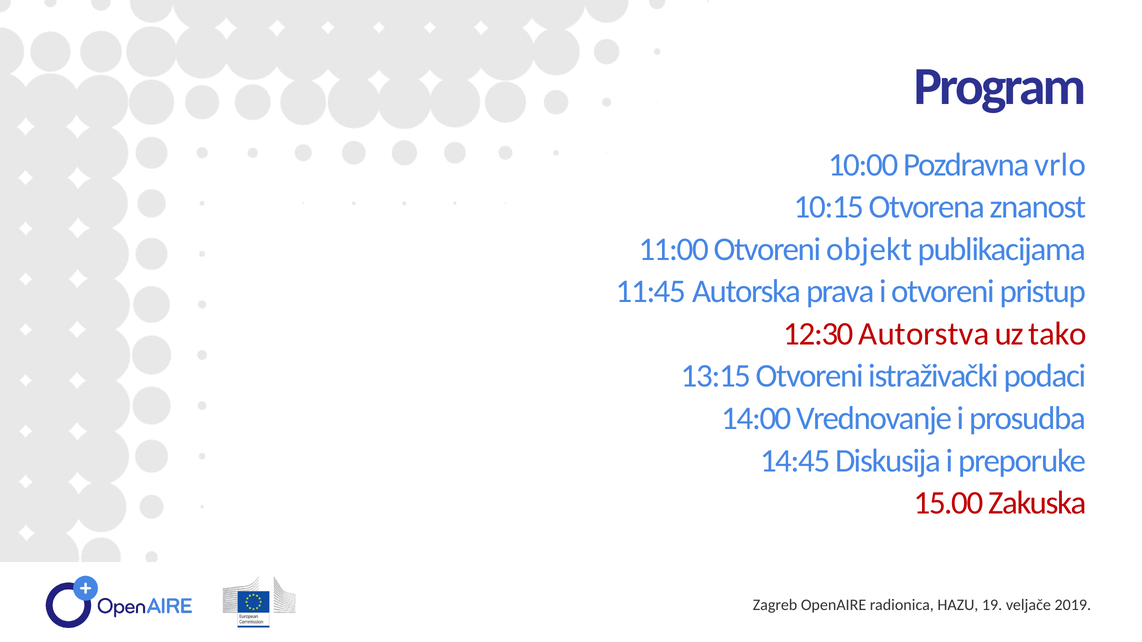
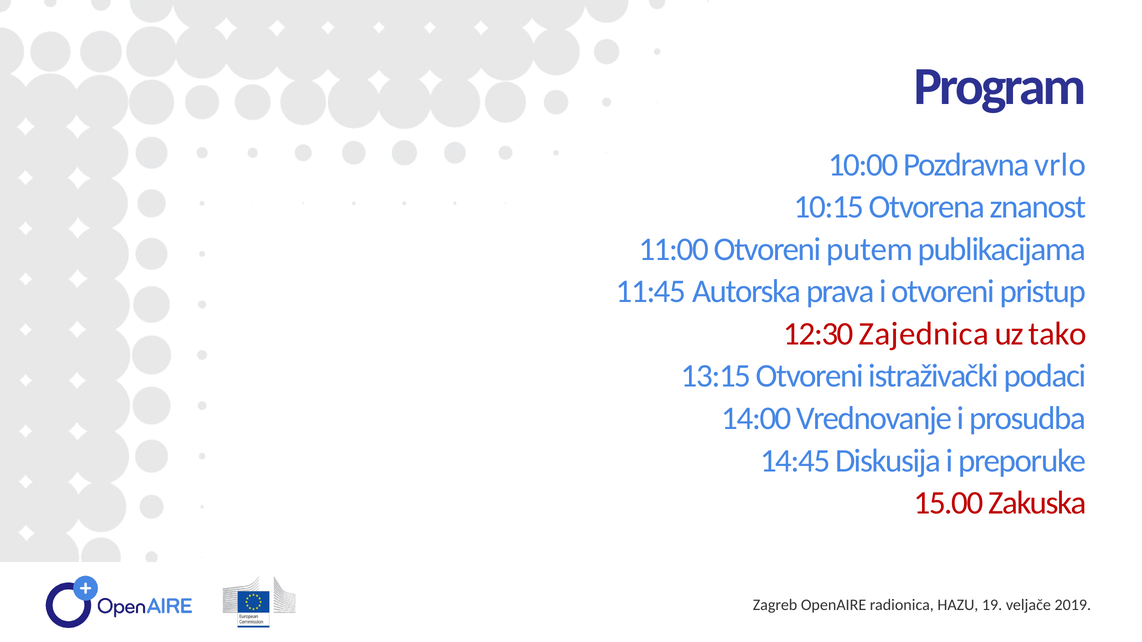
objekt: objekt -> putem (870, 249)
Autorstva: Autorstva -> Zajednica (924, 334)
